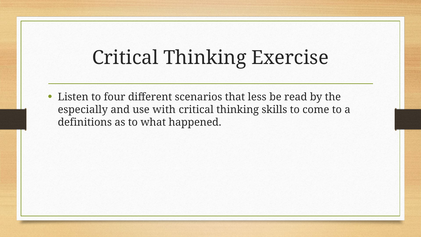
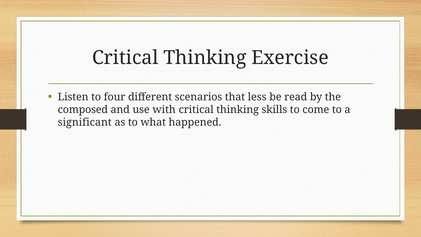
especially: especially -> composed (83, 110)
definitions: definitions -> significant (85, 122)
